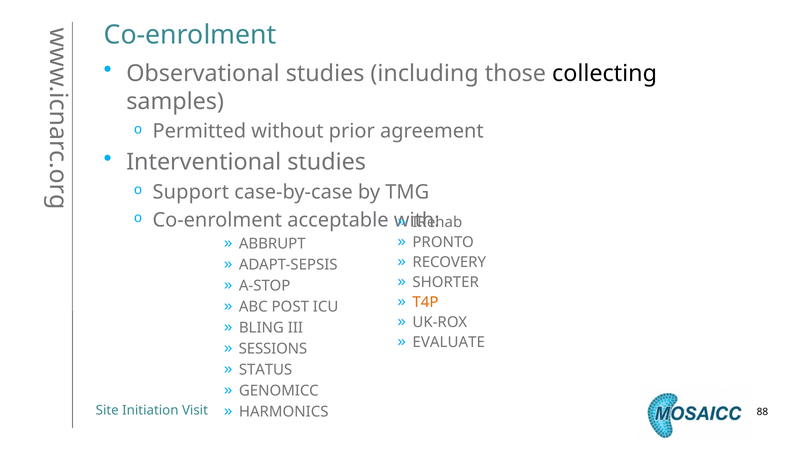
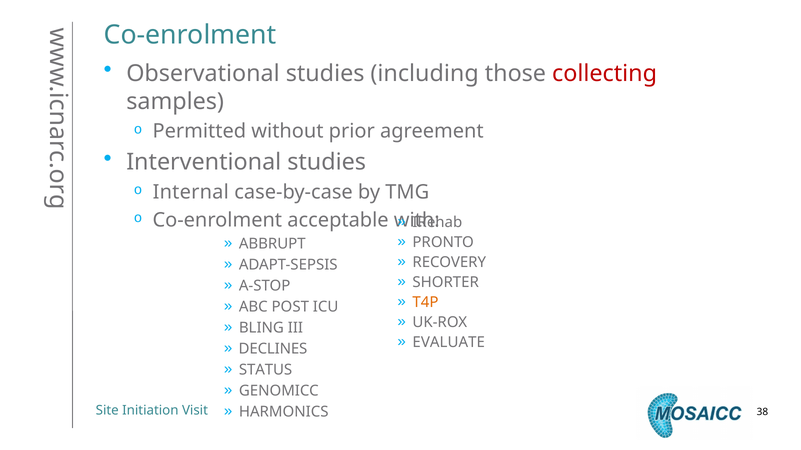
collecting colour: black -> red (605, 74)
Support: Support -> Internal (191, 192)
SESSIONS: SESSIONS -> DECLINES (273, 349)
88: 88 -> 38 (762, 412)
